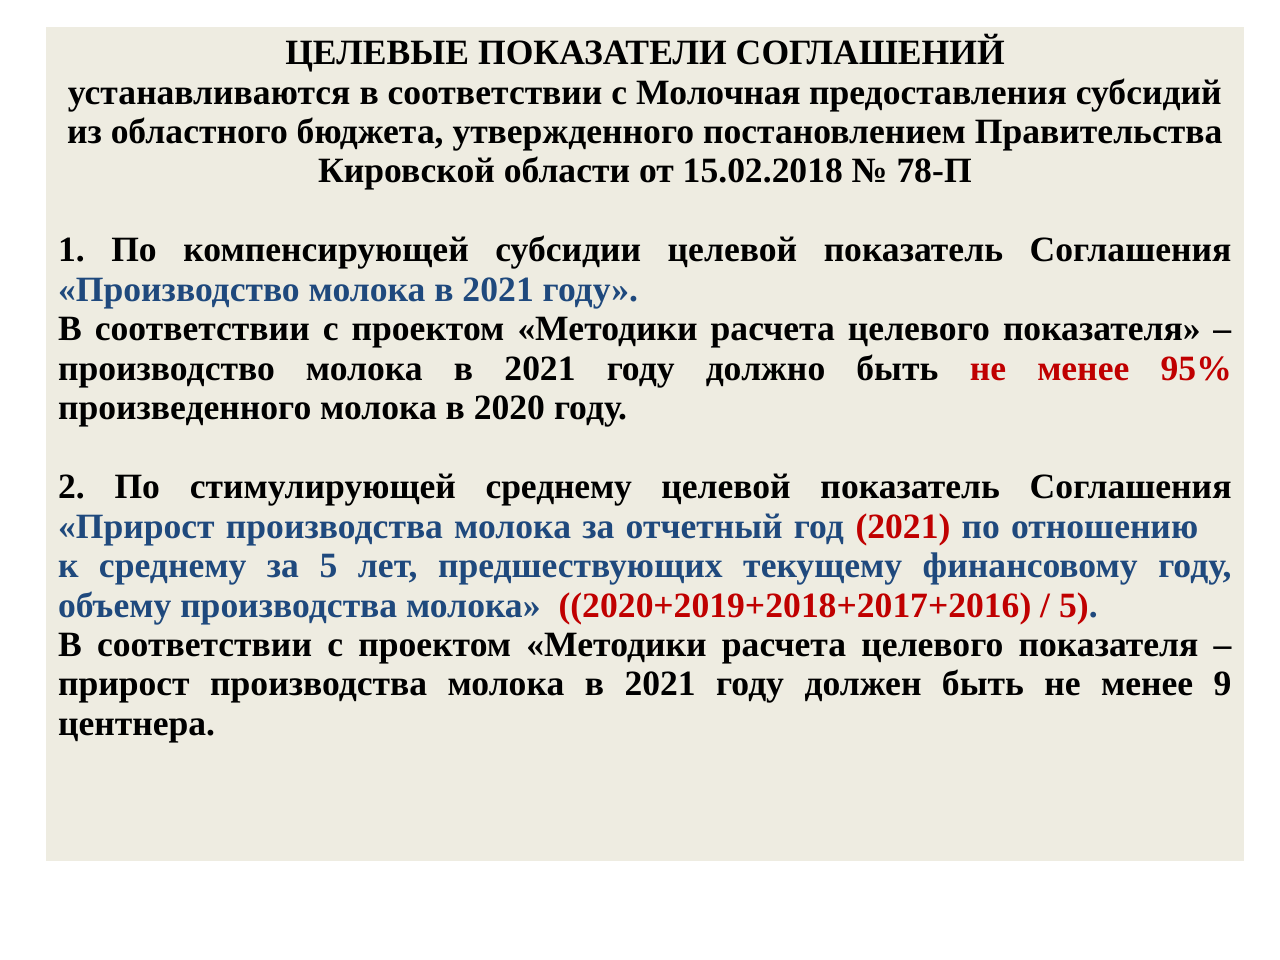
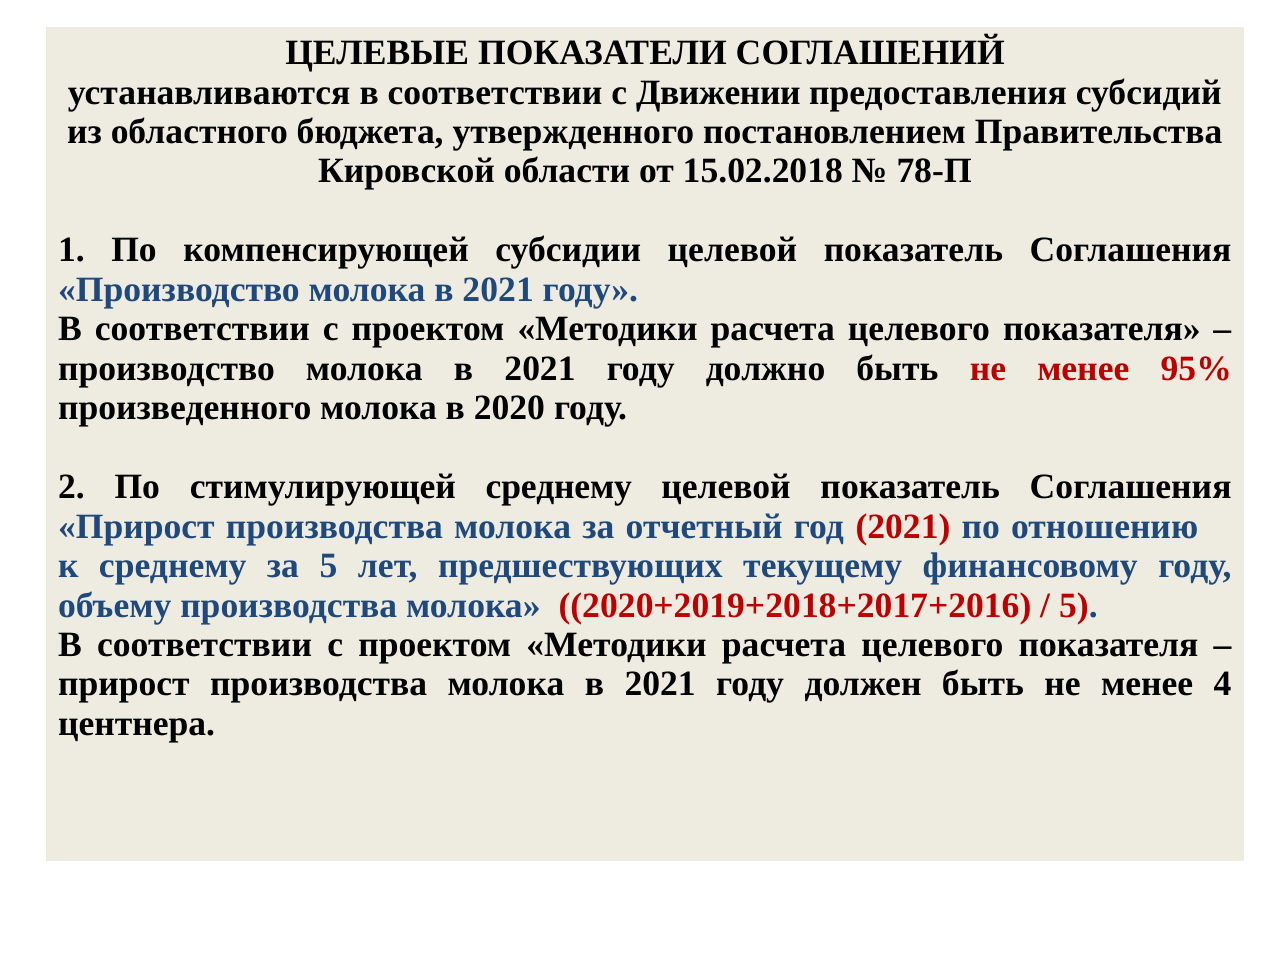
Молочная: Молочная -> Движении (718, 92)
9: 9 -> 4 (1222, 684)
